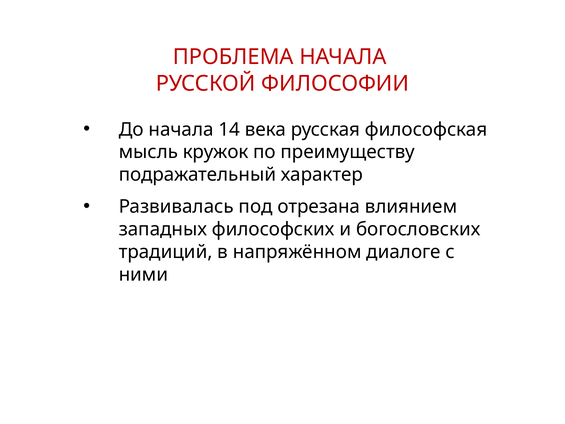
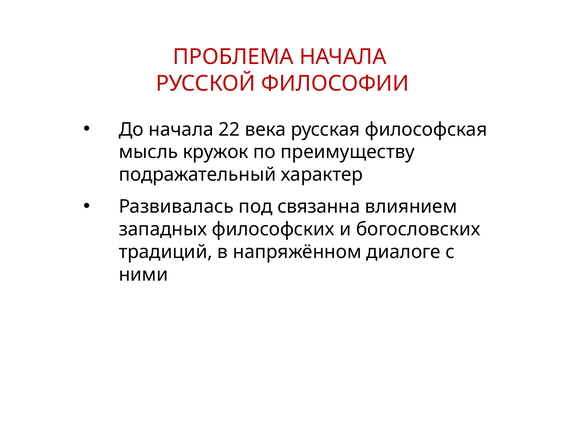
14: 14 -> 22 (229, 129)
отрезана: отрезана -> связанна (319, 207)
